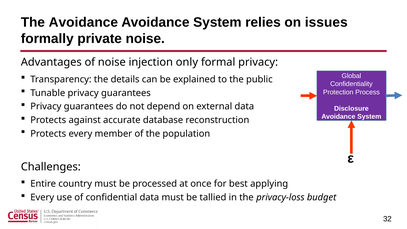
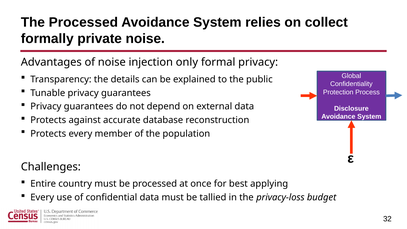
The Avoidance: Avoidance -> Processed (83, 22)
issues: issues -> collect (326, 22)
